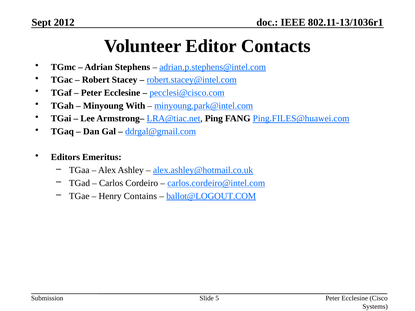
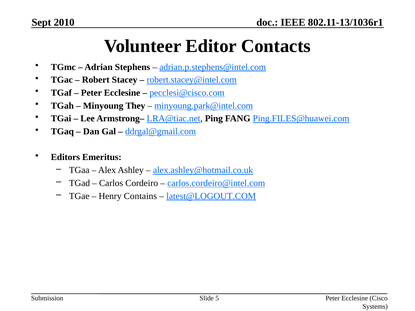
2012: 2012 -> 2010 (64, 22)
With: With -> They (135, 106)
ballot@LOGOUT.COM: ballot@LOGOUT.COM -> latest@LOGOUT.COM (211, 196)
